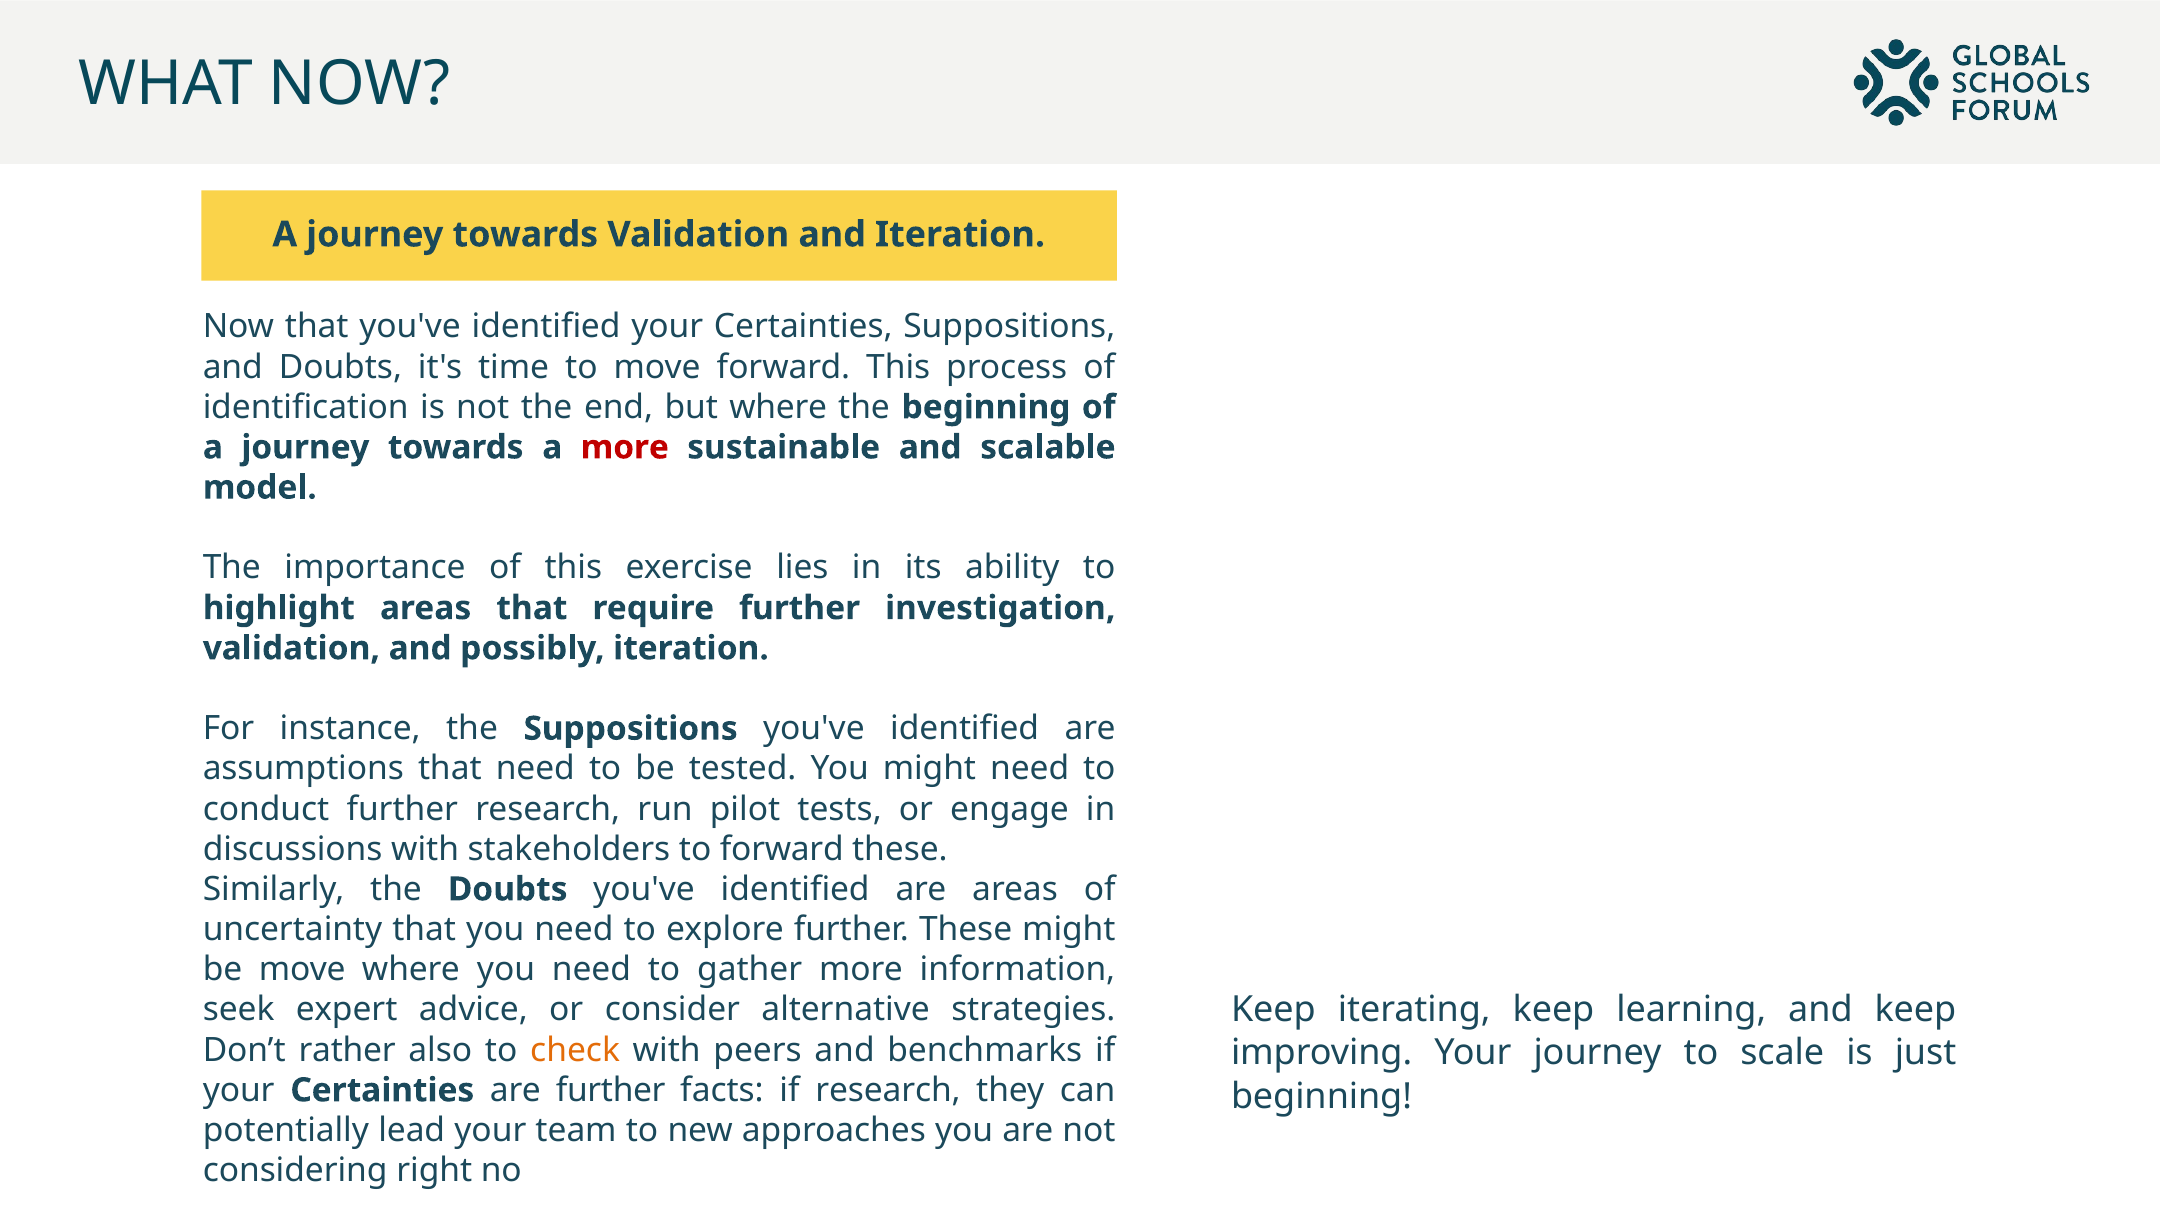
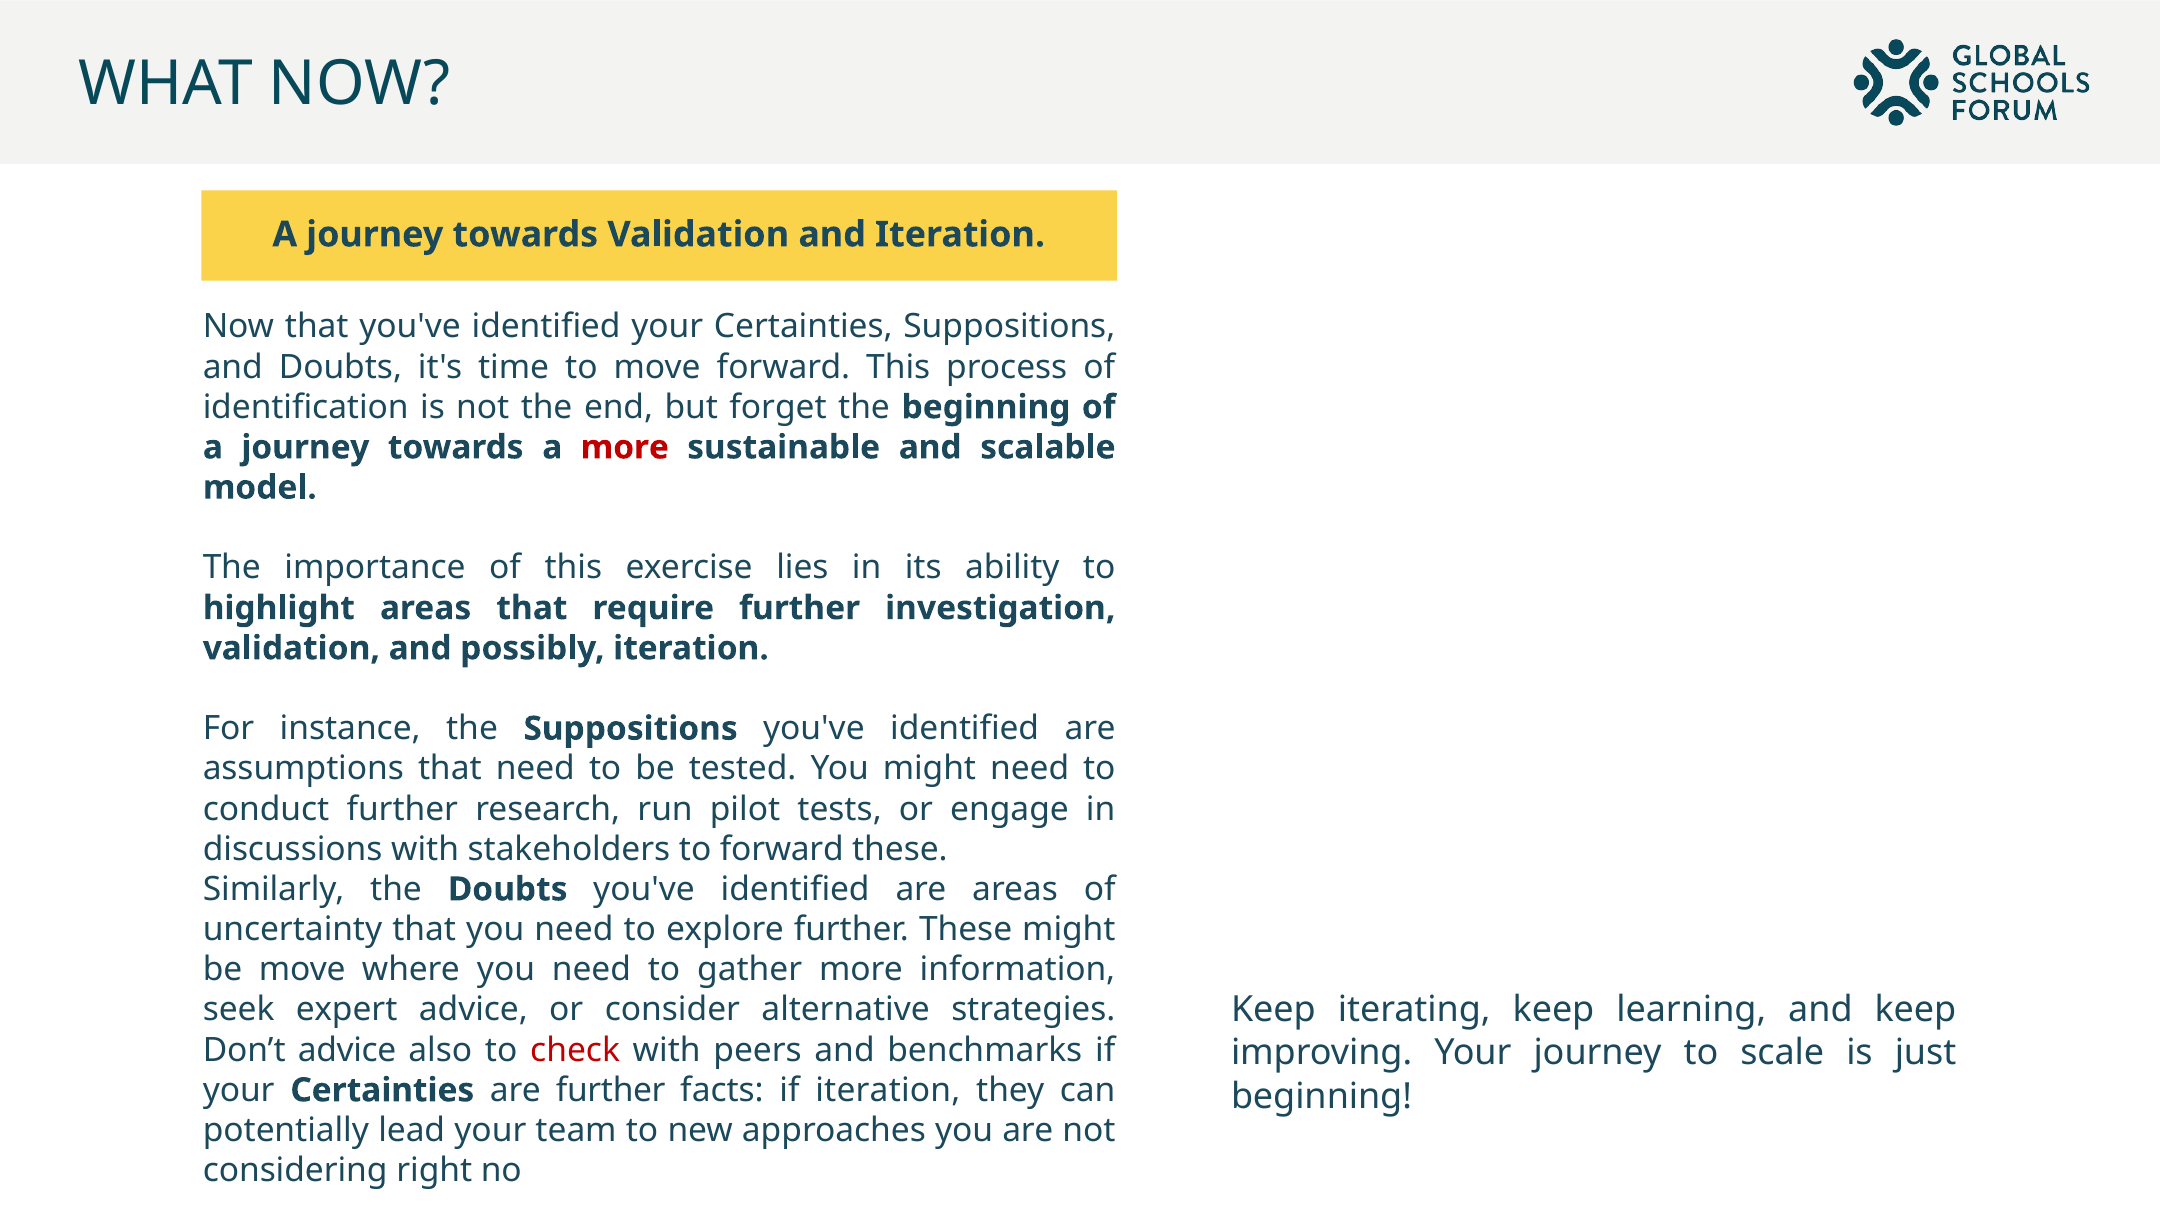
but where: where -> forget (778, 407)
Don’t rather: rather -> advice (347, 1050)
check colour: orange -> red (575, 1050)
if research: research -> iteration (888, 1090)
